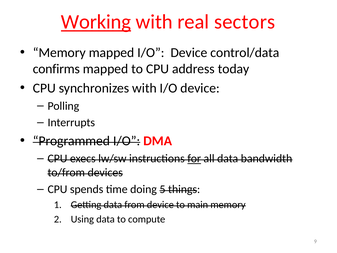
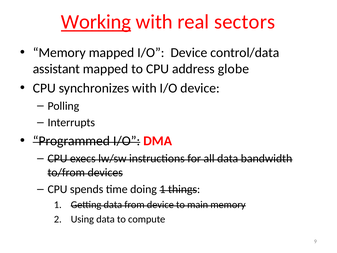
confirms: confirms -> assistant (56, 69)
today: today -> globe (234, 69)
for underline: present -> none (194, 158)
doing 5: 5 -> 1 (163, 189)
